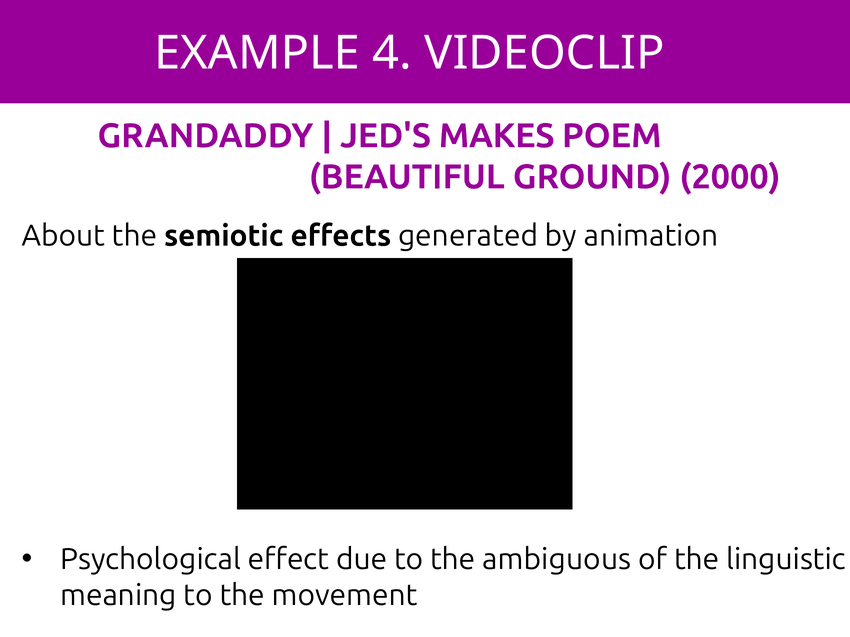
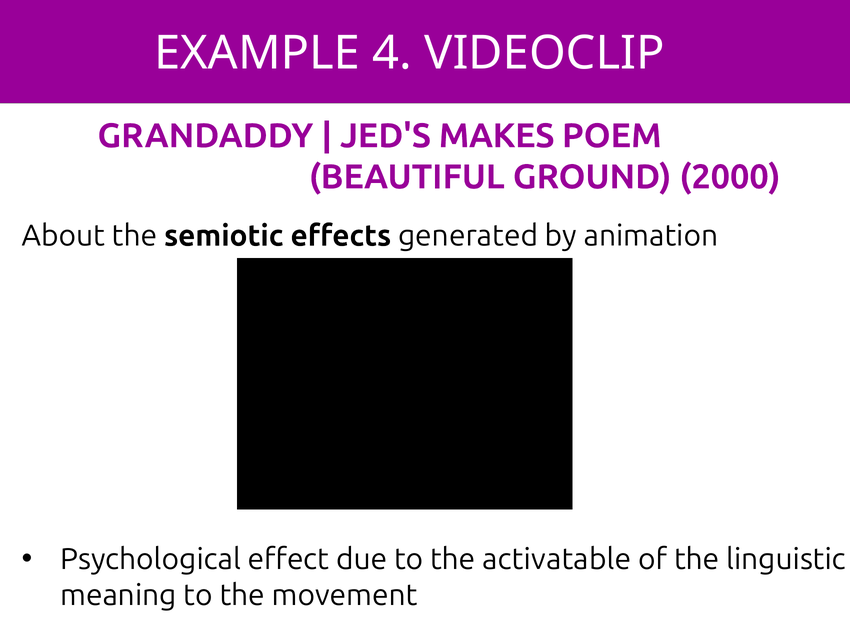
ambiguous: ambiguous -> activatable (557, 560)
